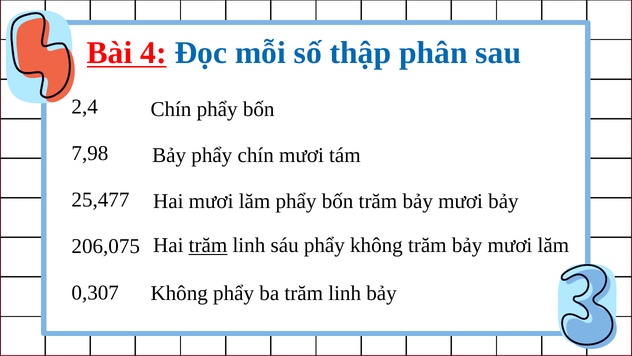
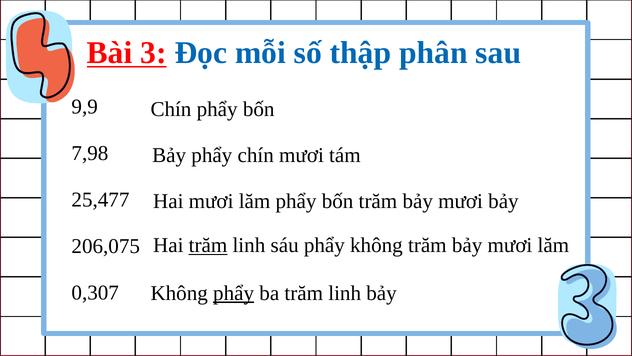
4: 4 -> 3 (153, 53)
2,4: 2,4 -> 9,9 (85, 107)
phẩy underline: none -> present (234, 293)
